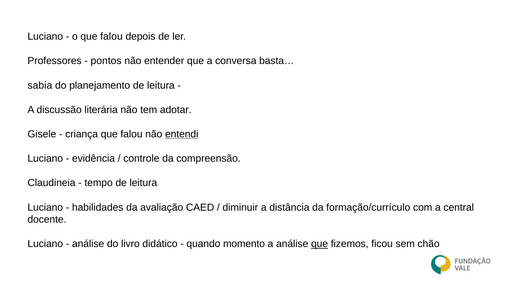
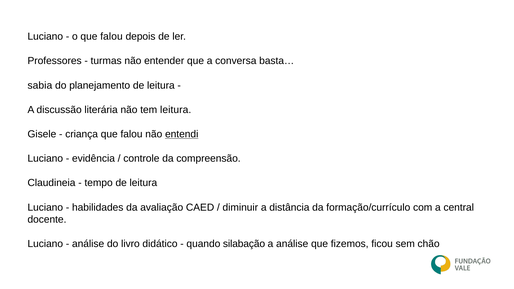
pontos: pontos -> turmas (106, 61)
tem adotar: adotar -> leitura (176, 110)
momento: momento -> silabação (244, 244)
que underline: present -> none (320, 244)
